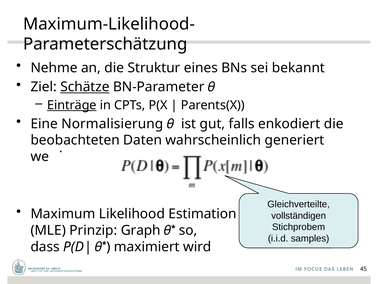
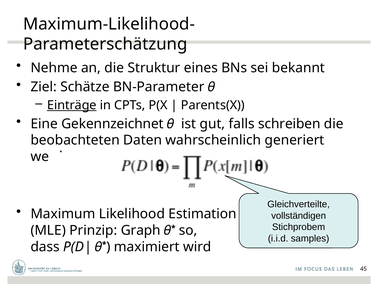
Schätze underline: present -> none (85, 87)
Normalisierung: Normalisierung -> Gekennzeichnet (112, 124)
enkodiert: enkodiert -> schreiben (289, 124)
